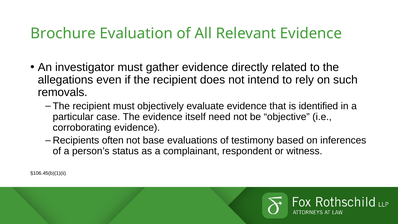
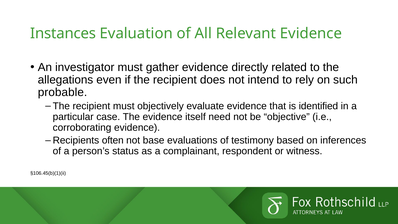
Brochure: Brochure -> Instances (63, 33)
removals: removals -> probable (63, 92)
